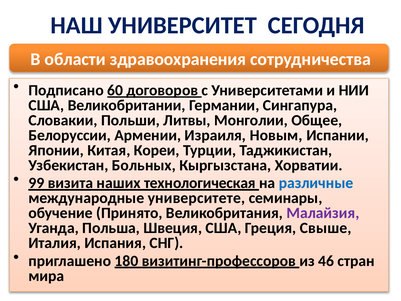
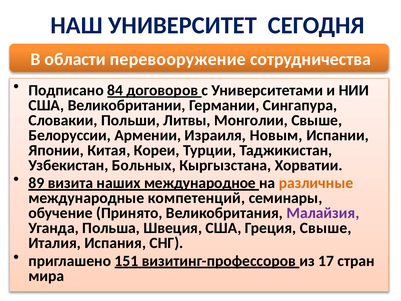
здравоохранения: здравоохранения -> перевооружение (178, 59)
60: 60 -> 84 (115, 90)
Монголии Общее: Общее -> Свыше (317, 120)
99: 99 -> 89 (36, 183)
технологическая: технологическая -> международное (200, 183)
различные colour: blue -> orange (316, 183)
университете: университете -> компетенций (196, 198)
180: 180 -> 151 (126, 261)
46: 46 -> 17 (326, 261)
